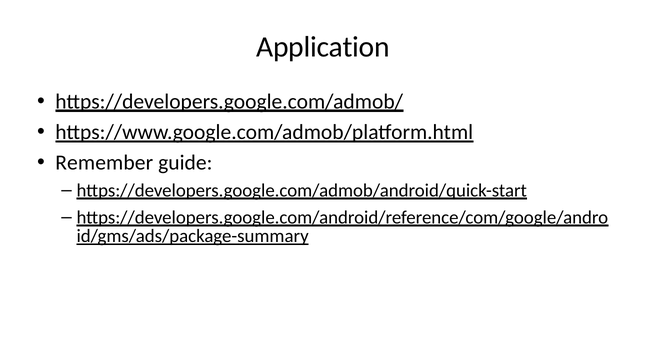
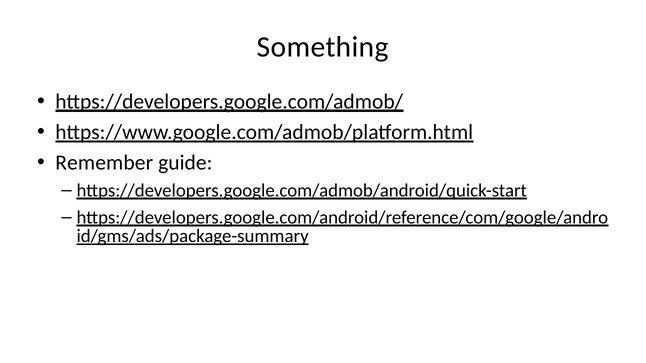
Application: Application -> Something (323, 47)
